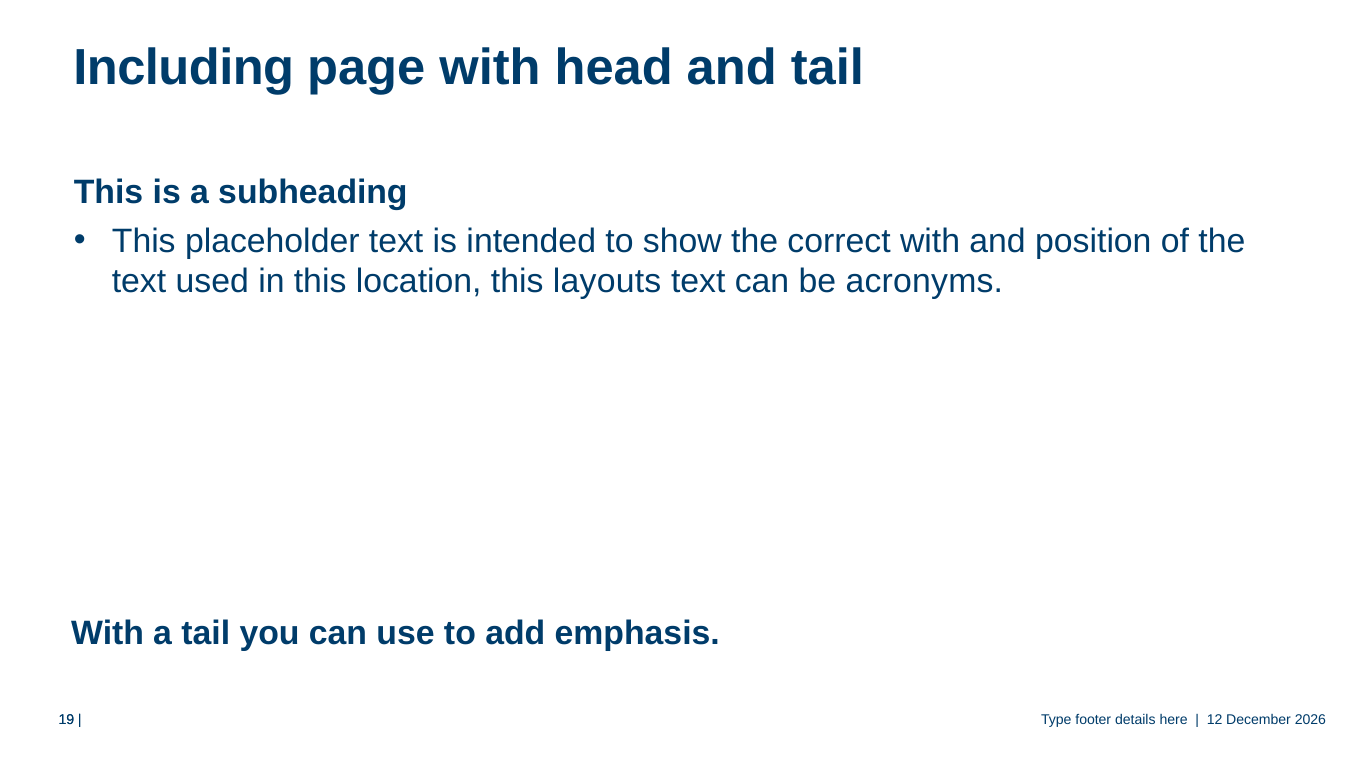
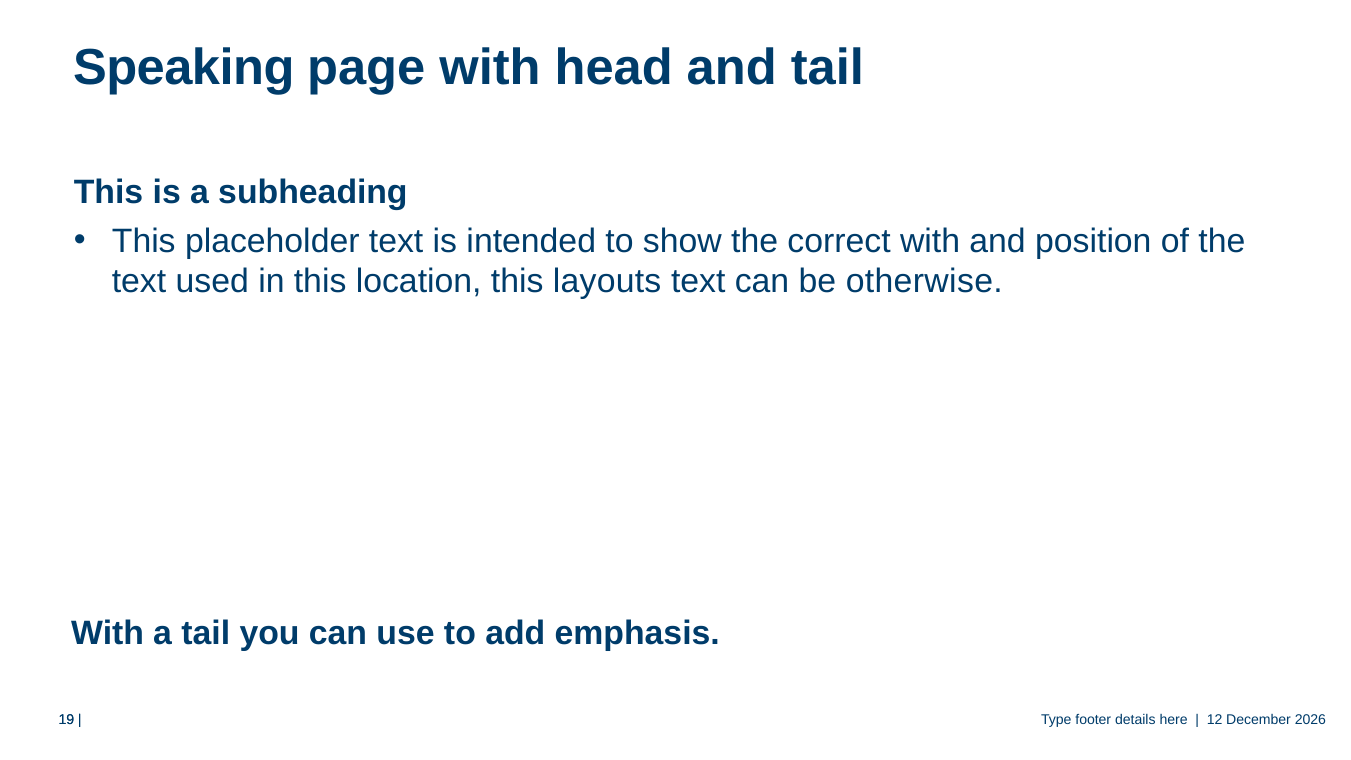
Including: Including -> Speaking (184, 68)
acronyms: acronyms -> otherwise (924, 282)
